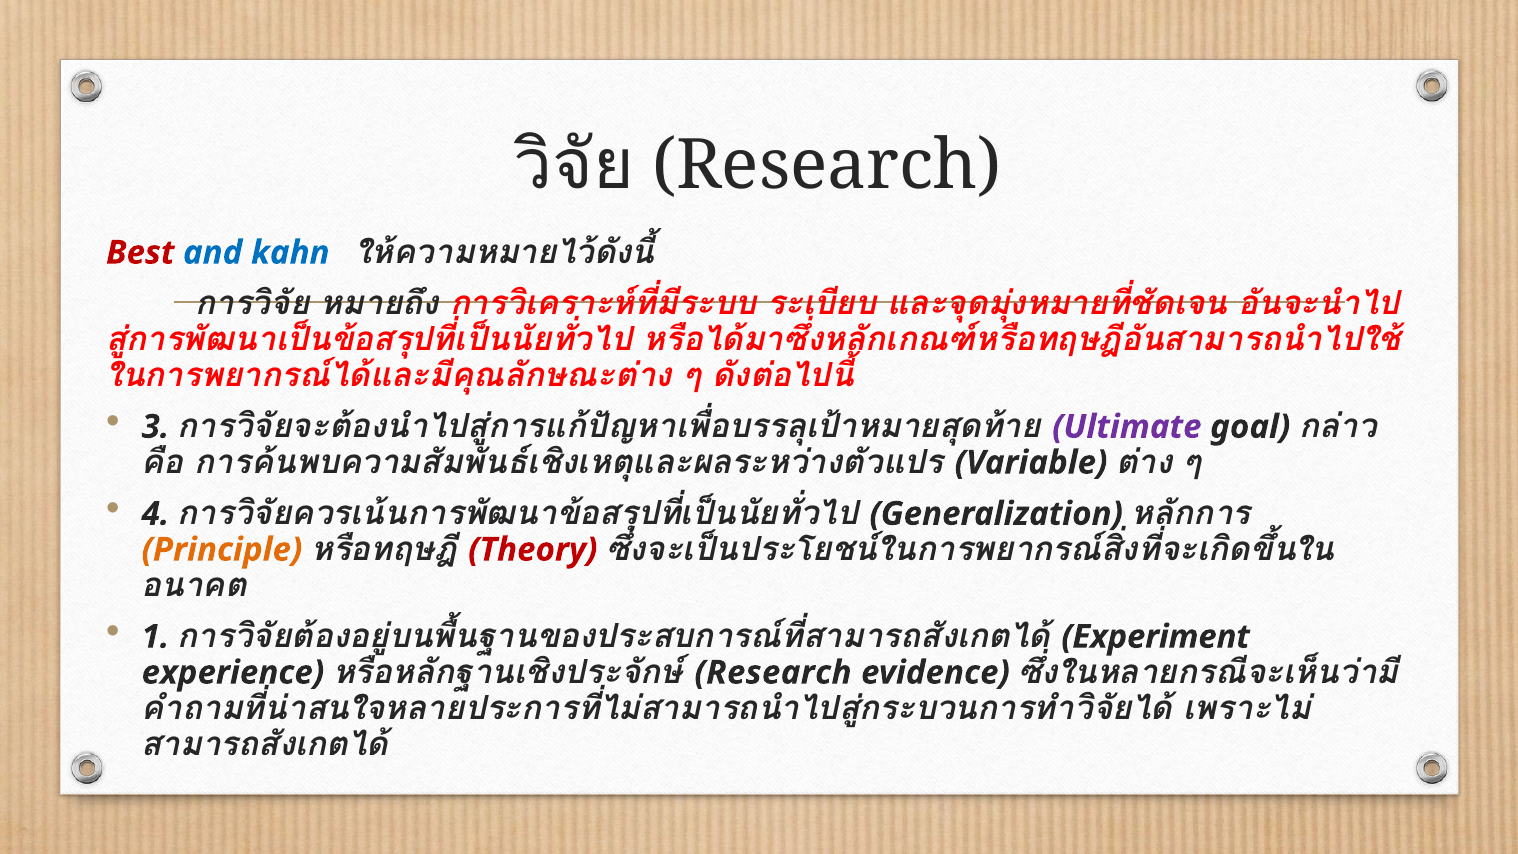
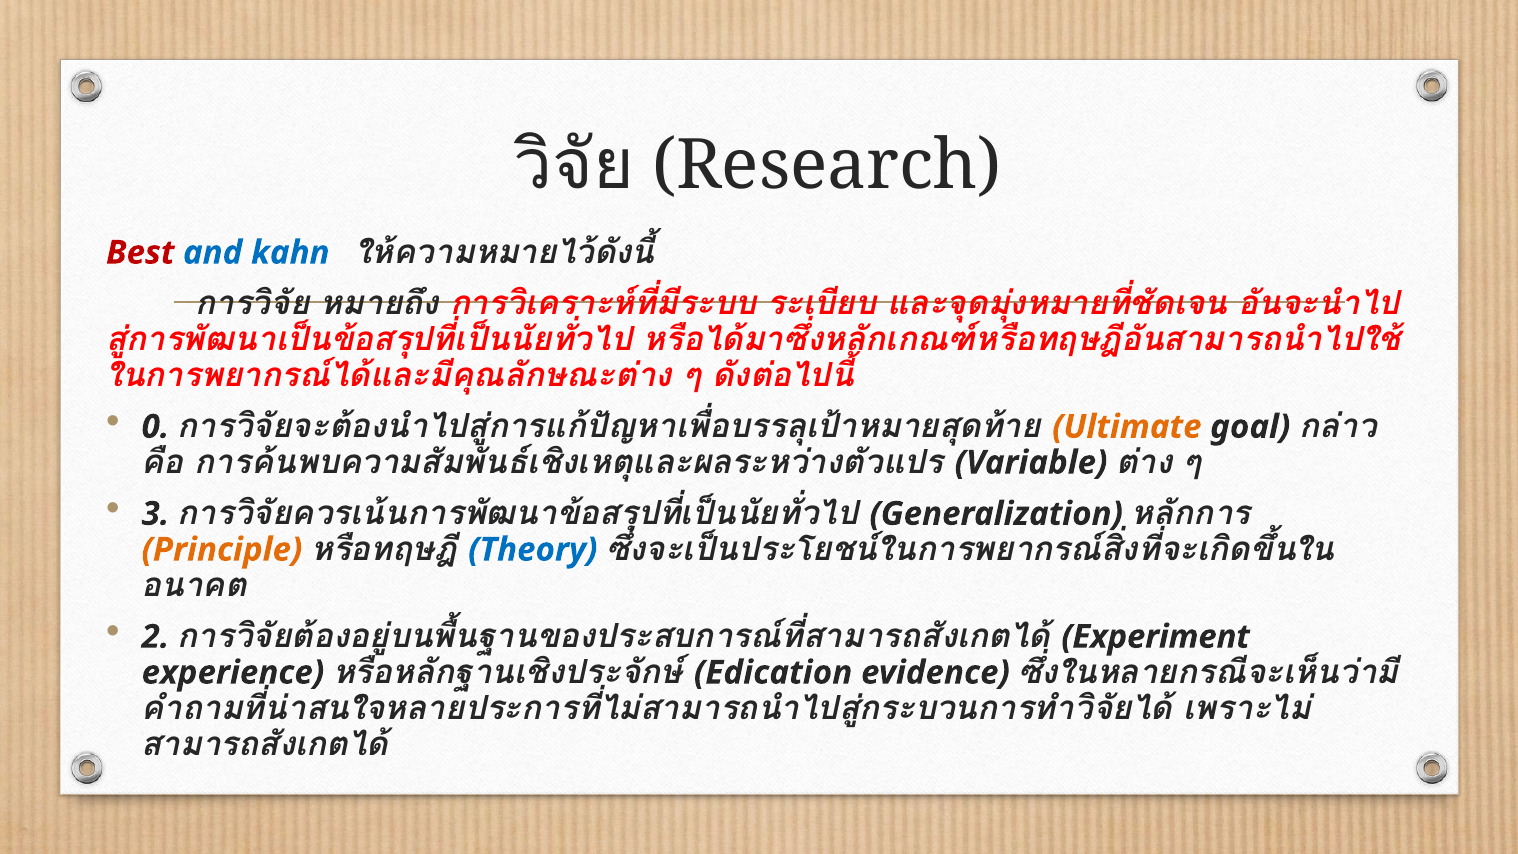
3: 3 -> 0 (155, 427)
Ultimate colour: purple -> orange (1127, 427)
4: 4 -> 3 (155, 514)
Theory colour: red -> blue (533, 550)
1: 1 -> 2 (155, 637)
Research: Research -> Edication (773, 673)
